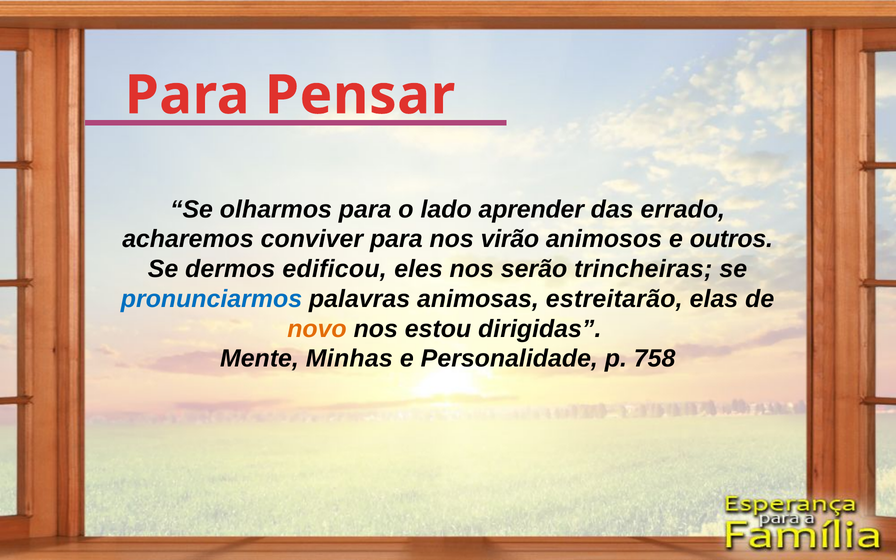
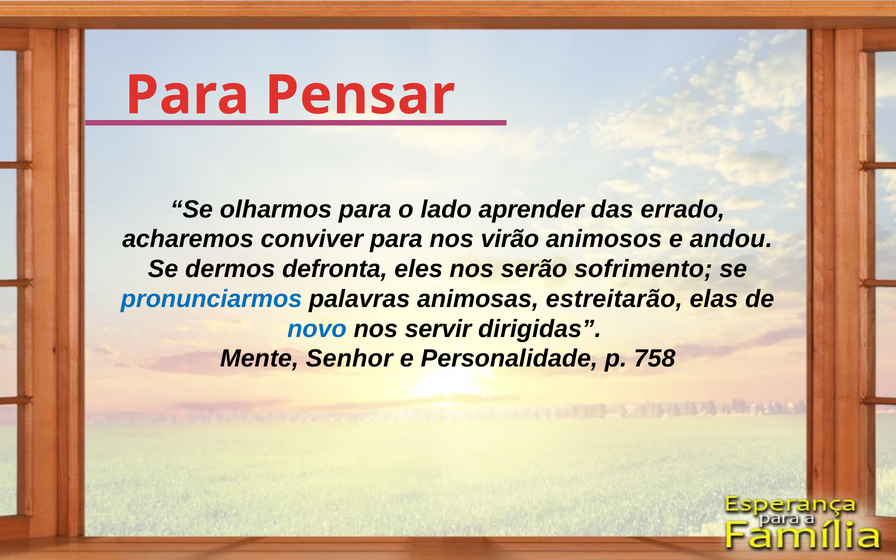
outros: outros -> andou (731, 239)
edificou: edificou -> defronta (335, 269)
trincheiras: trincheiras -> sofrimento (643, 269)
novo colour: orange -> blue (317, 329)
estou: estou -> servir (438, 329)
Minhas: Minhas -> Senhor (349, 359)
